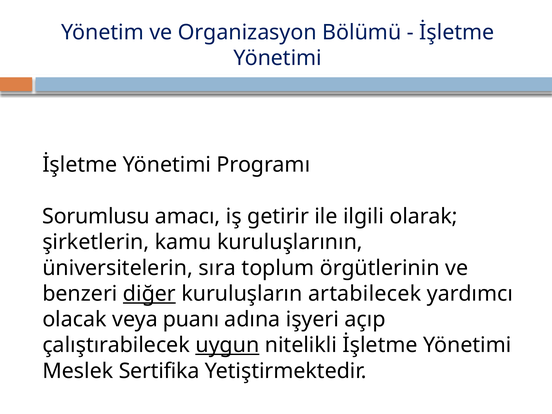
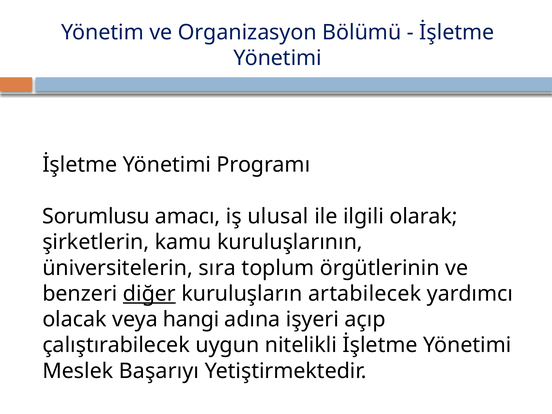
getirir: getirir -> ulusal (278, 216)
puanı: puanı -> hangi (191, 319)
uygun underline: present -> none (227, 345)
Sertifika: Sertifika -> Başarıyı (159, 371)
